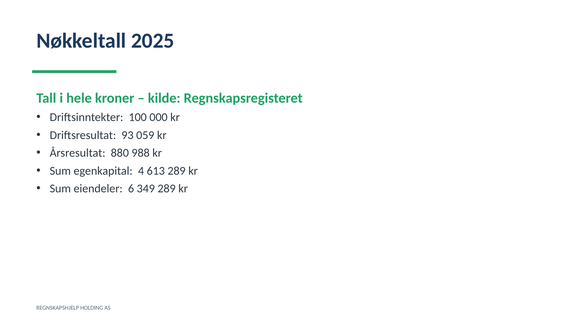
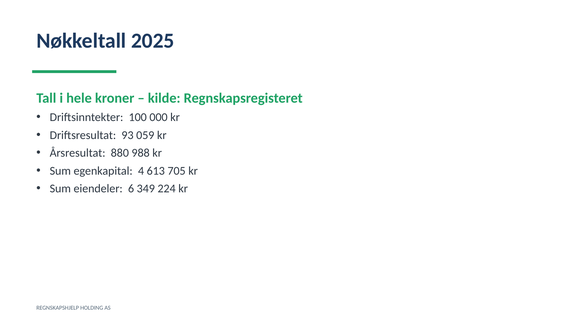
613 289: 289 -> 705 (177, 171)
349 289: 289 -> 224 (167, 189)
